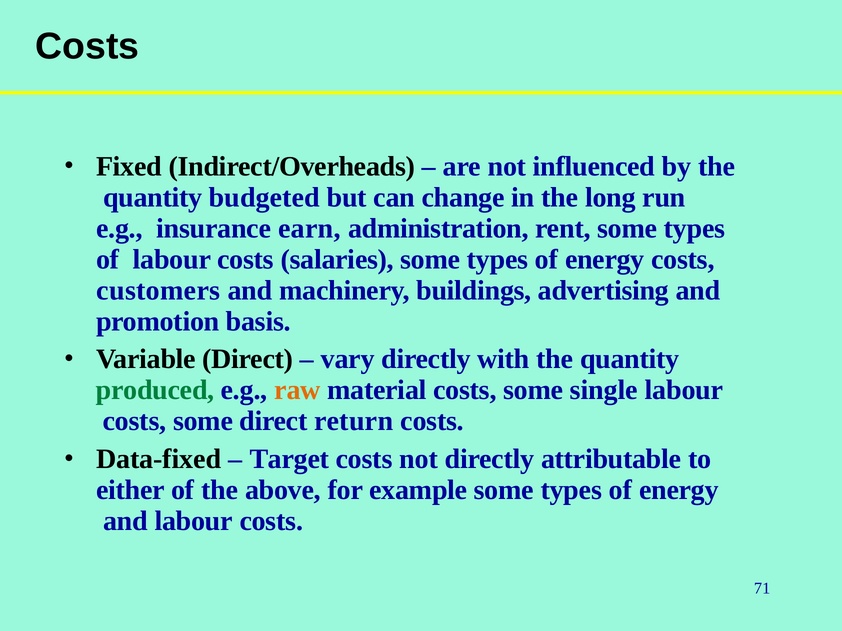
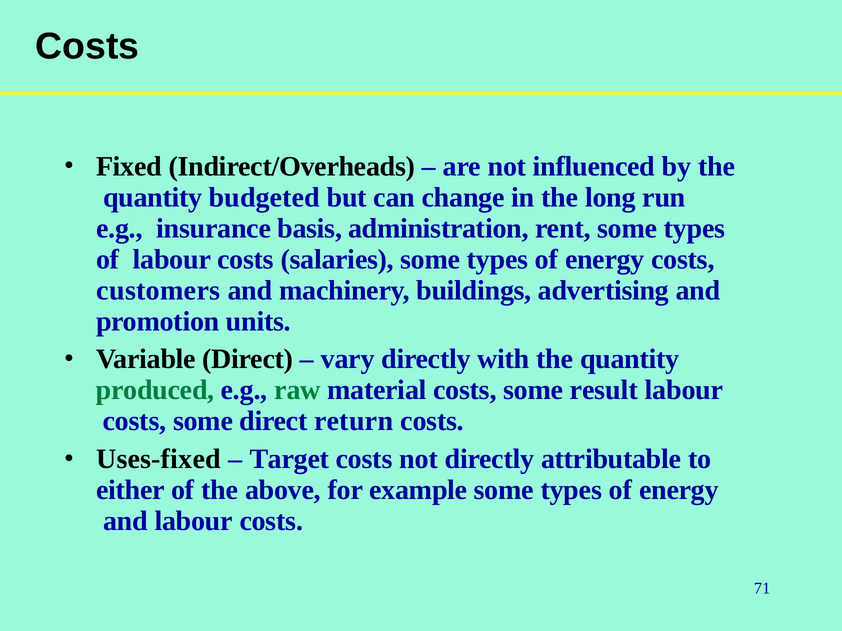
earn: earn -> basis (310, 229)
basis: basis -> units (258, 322)
raw colour: orange -> green (297, 390)
single: single -> result (604, 390)
Data-fixed: Data-fixed -> Uses-fixed (158, 459)
